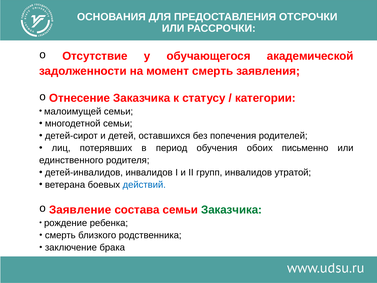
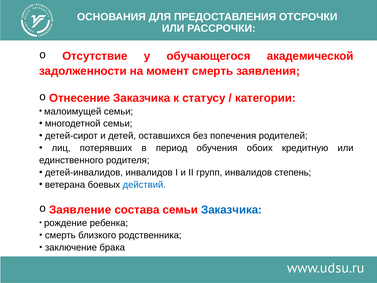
письменно: письменно -> кредитную (305, 148)
утратой: утратой -> степень (293, 172)
Заказчика colour: green -> blue (232, 210)
